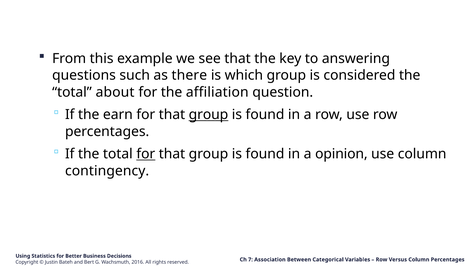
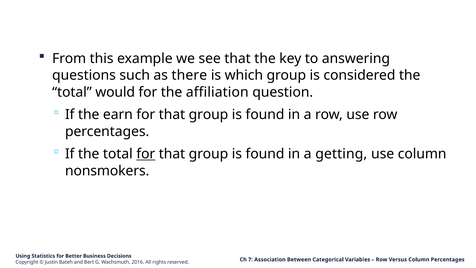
about: about -> would (115, 92)
group underline: present -> none (209, 115)
opinion: opinion -> getting (341, 154)
contingency: contingency -> nonsmokers (107, 171)
